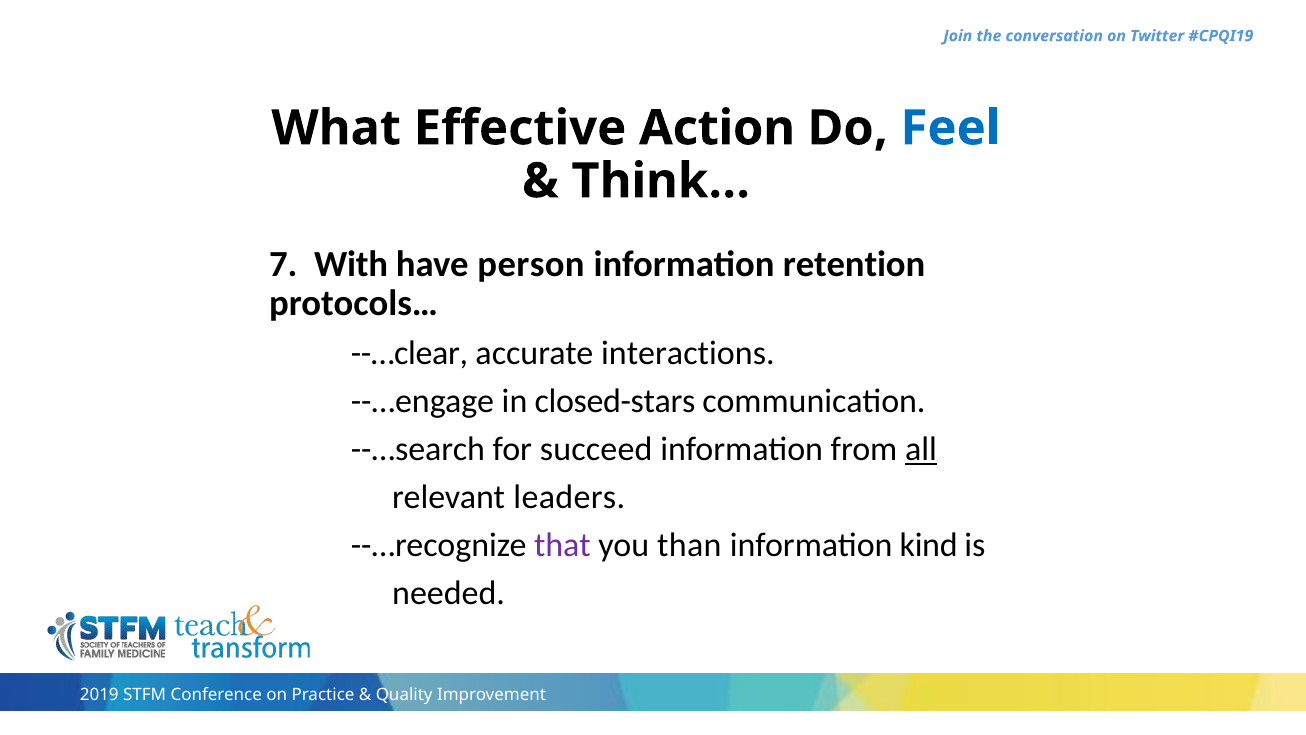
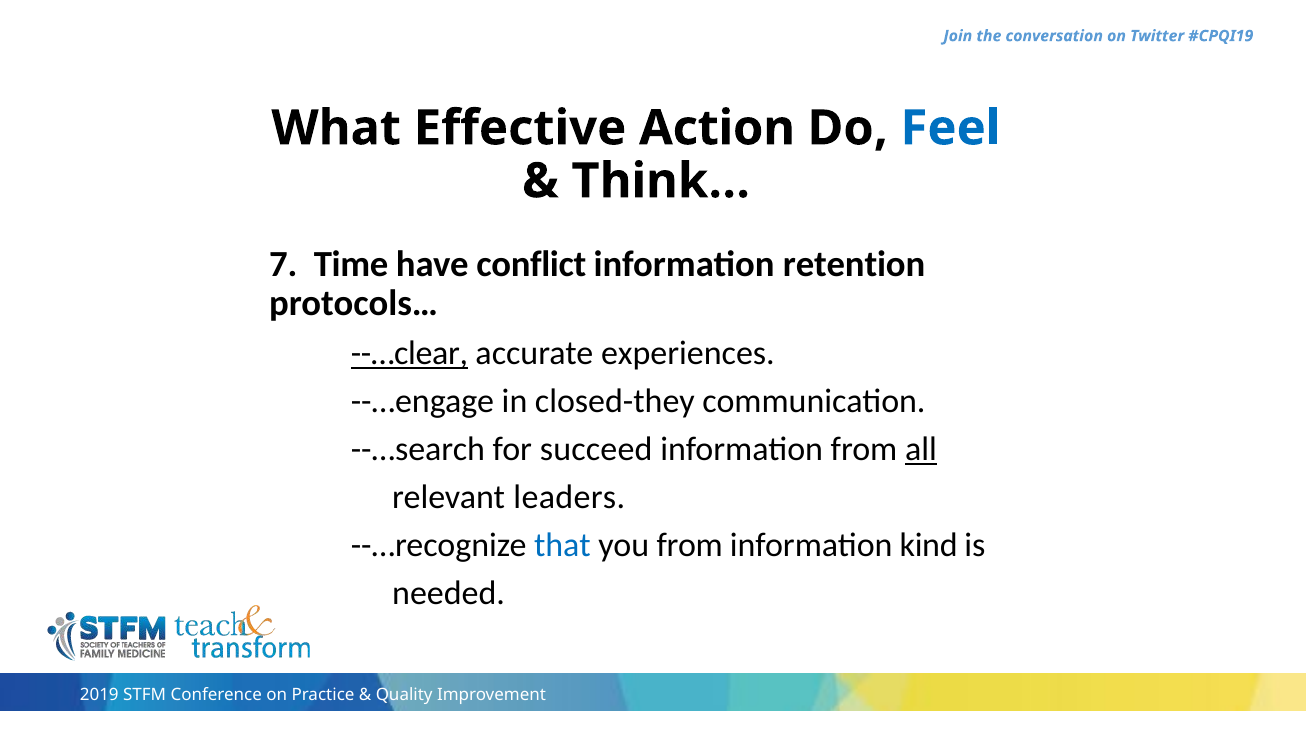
With: With -> Time (351, 264)
person: person -> conflict (531, 264)
--…clear underline: none -> present (409, 353)
interactions: interactions -> experiences (688, 353)
closed-stars: closed-stars -> closed-they (615, 401)
that colour: purple -> blue (562, 545)
you than: than -> from (690, 545)
